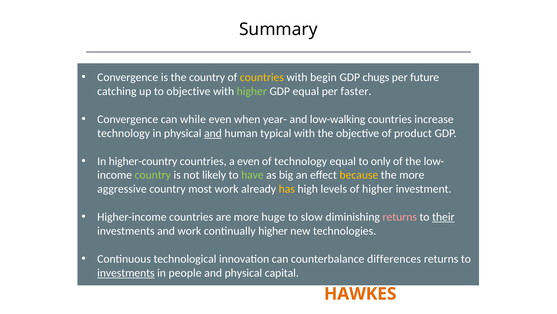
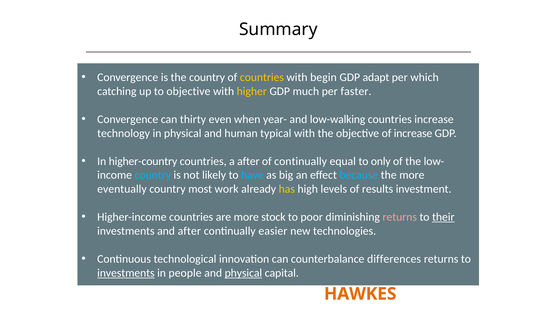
chugs: chugs -> adapt (376, 77)
future: future -> which (425, 77)
higher colour: light green -> yellow (252, 91)
GDP equal: equal -> much (306, 91)
while: while -> thirty (193, 119)
and underline: present -> none (213, 133)
of product: product -> increase (413, 133)
a even: even -> after (248, 161)
of technology: technology -> continually (301, 161)
country colour: light green -> light blue (153, 175)
have colour: light green -> light blue (252, 175)
because colour: yellow -> light blue (359, 175)
aggressive: aggressive -> eventually (122, 189)
of higher: higher -> results (378, 189)
huge: huge -> stock (273, 217)
slow: slow -> poor (312, 217)
and work: work -> after (189, 230)
continually higher: higher -> easier (273, 230)
physical underline: none -> present (243, 272)
